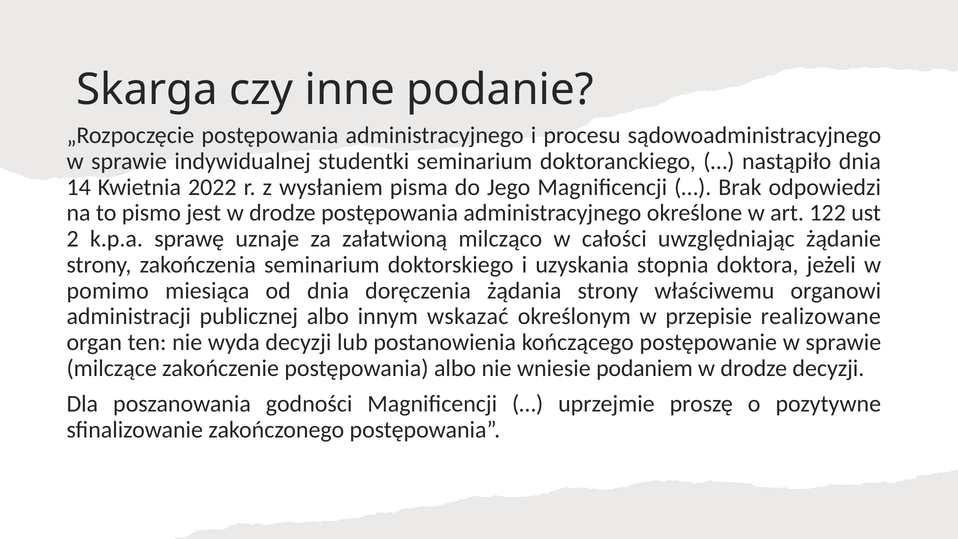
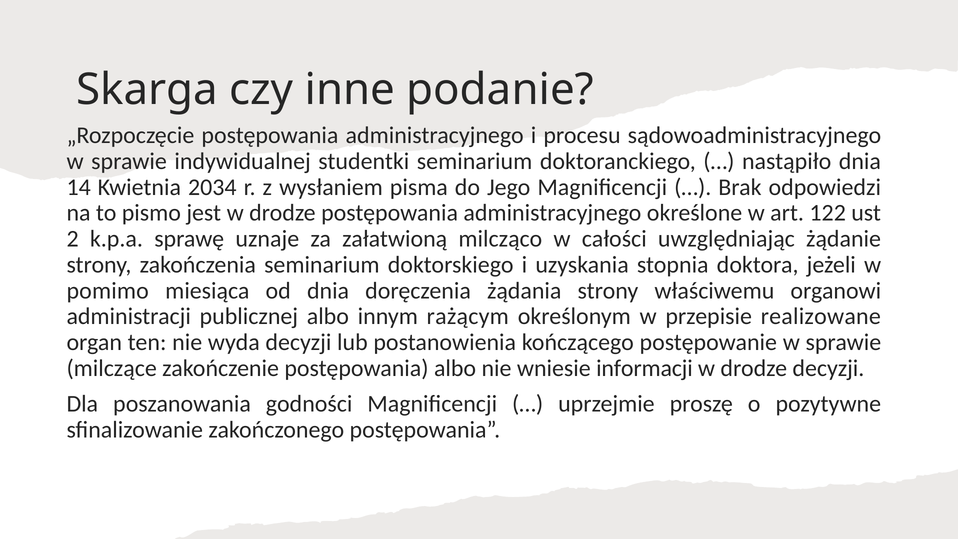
2022: 2022 -> 2034 (212, 187)
wskazać: wskazać -> rażącym (468, 316)
podaniem: podaniem -> informacji (644, 368)
